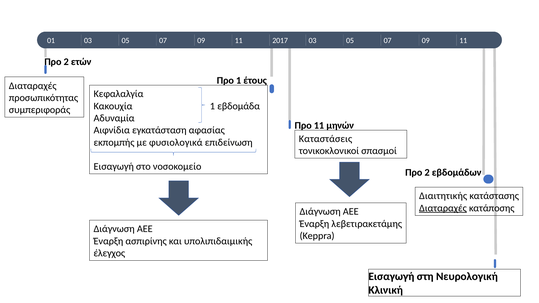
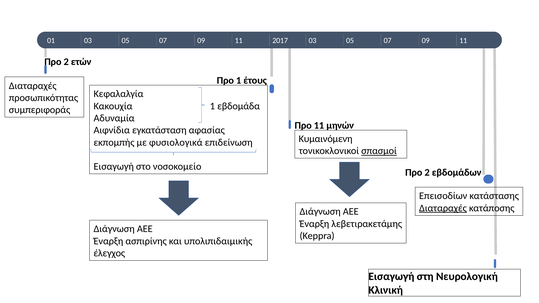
Καταστάσεις: Καταστάσεις -> Κυμαινόμενη (326, 139)
σπασμοί underline: none -> present (379, 151)
Διαιτητικής: Διαιτητικής -> Επεισοδίων (443, 196)
